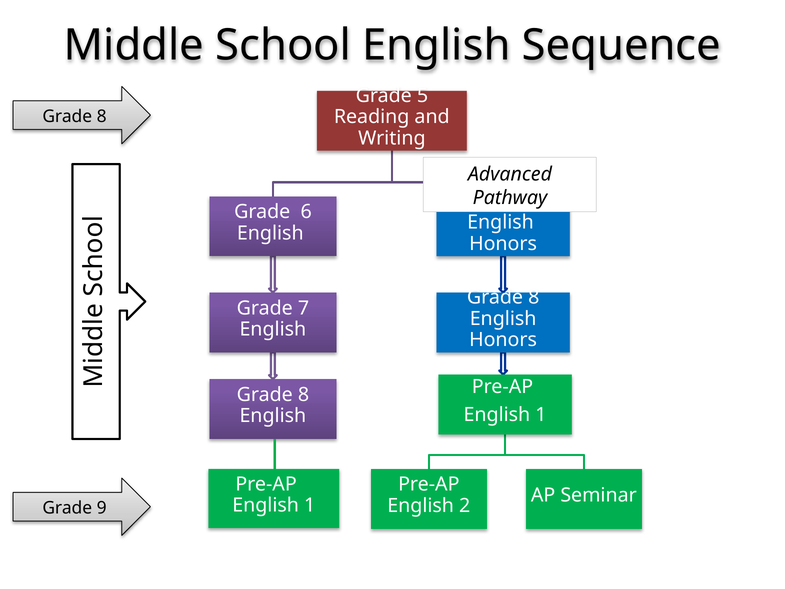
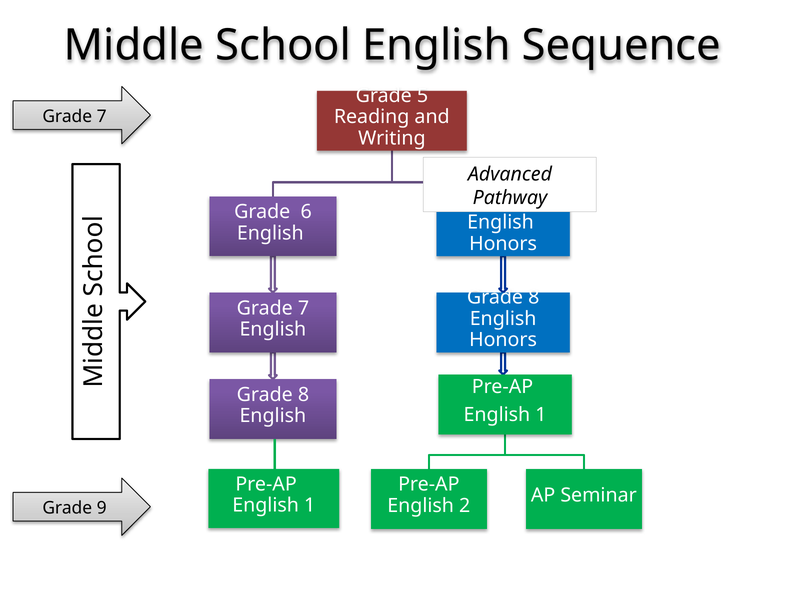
8: 8 -> 7 (102, 116)
